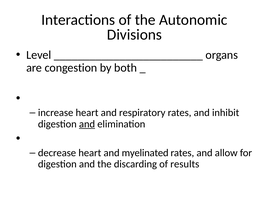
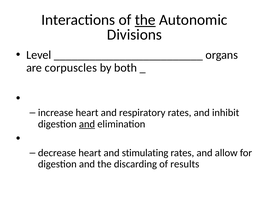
the underline: none -> present (145, 20)
congestion: congestion -> corpuscles (71, 68)
myelinated: myelinated -> stimulating (145, 153)
